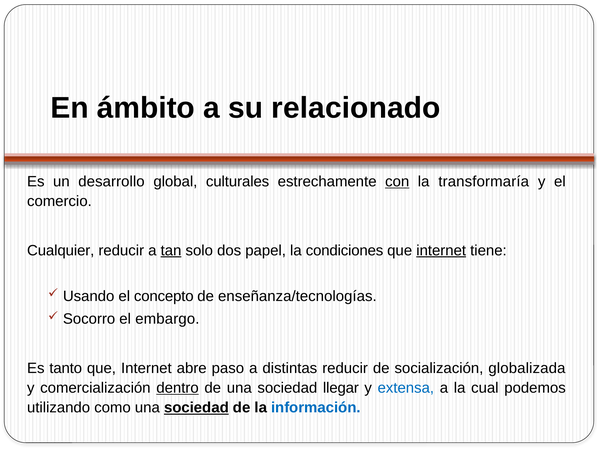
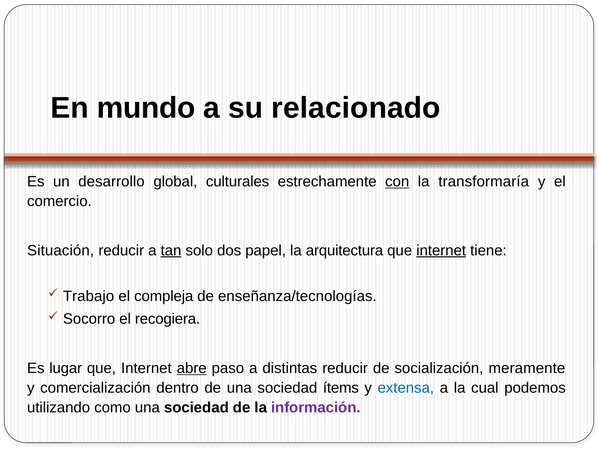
ámbito: ámbito -> mundo (146, 108)
Cualquier: Cualquier -> Situación (61, 250)
condiciones: condiciones -> arquitectura (345, 250)
Usando: Usando -> Trabajo (89, 296)
concepto: concepto -> compleja (164, 296)
embargo: embargo -> recogiera (168, 319)
tanto: tanto -> lugar (66, 368)
abre underline: none -> present (192, 368)
globalizada: globalizada -> meramente (527, 368)
dentro underline: present -> none (178, 388)
llegar: llegar -> ítems (341, 388)
sociedad underline: present -> none (196, 407)
información colour: blue -> purple (316, 407)
